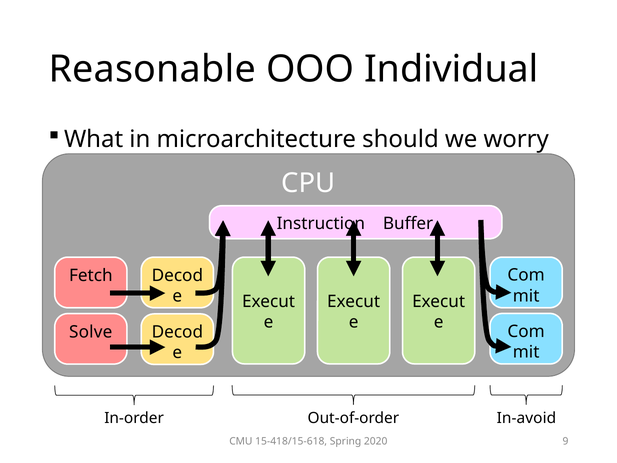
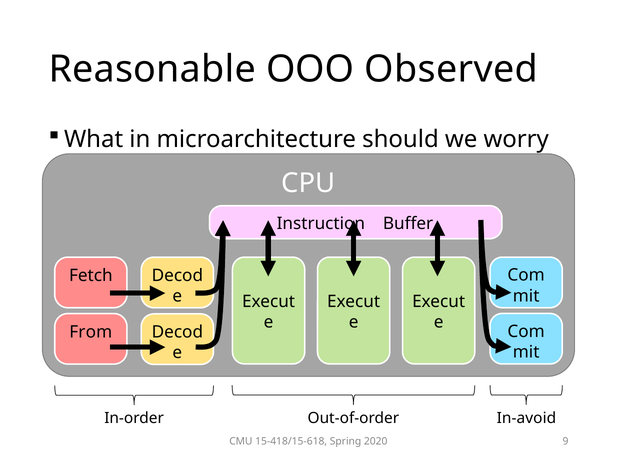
Individual: Individual -> Observed (451, 69)
Solve: Solve -> From (91, 332)
